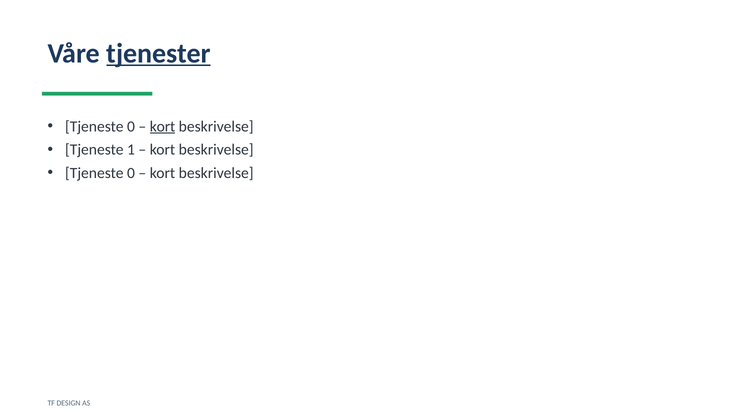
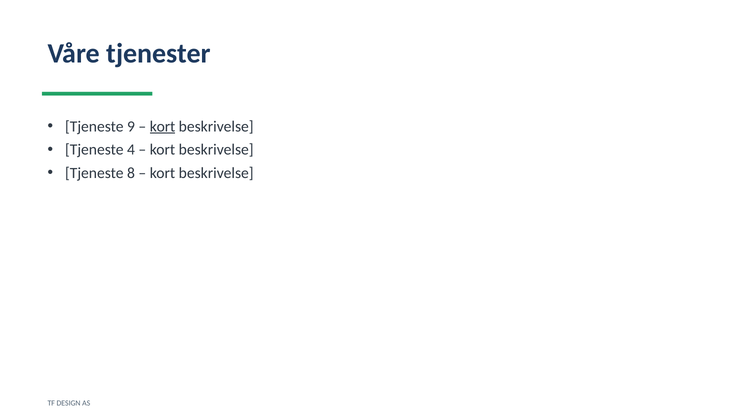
tjenester underline: present -> none (159, 53)
0: 0 -> 9 (131, 127)
1: 1 -> 4 (131, 150)
0: 0 -> 8 (131, 173)
